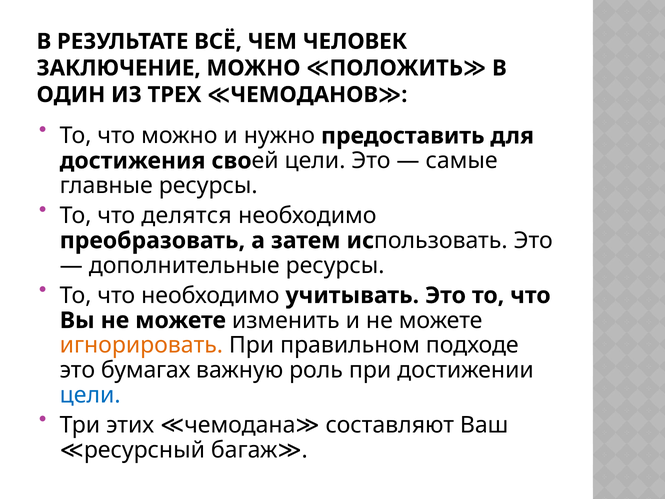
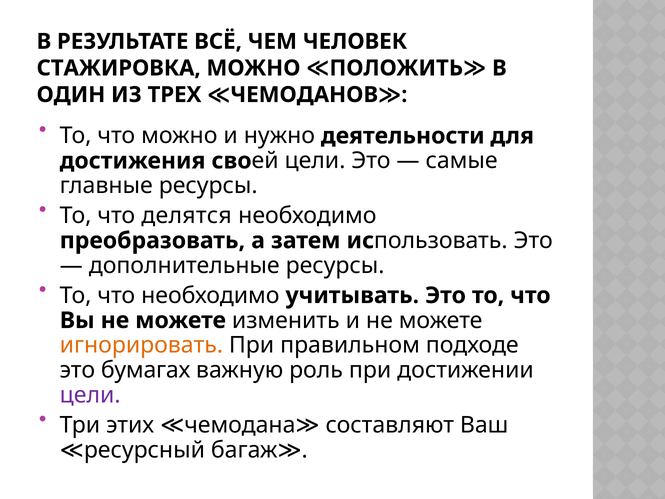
ЗАКЛЮЧЕНИЕ: ЗАКЛЮЧЕНИЕ -> СТАЖИРОВКА (119, 68)
предоставить: предоставить -> деятельности (403, 136)
цели colour: blue -> purple (90, 395)
